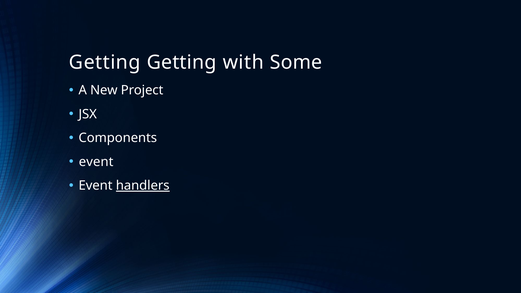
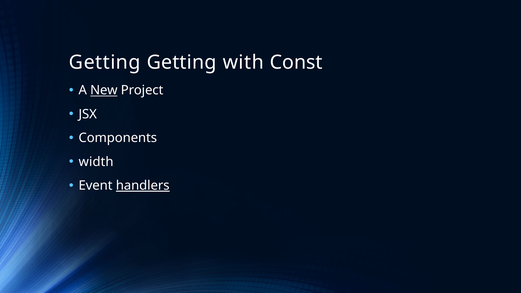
Some: Some -> Const (296, 62)
New underline: none -> present (104, 90)
event: event -> width (96, 162)
